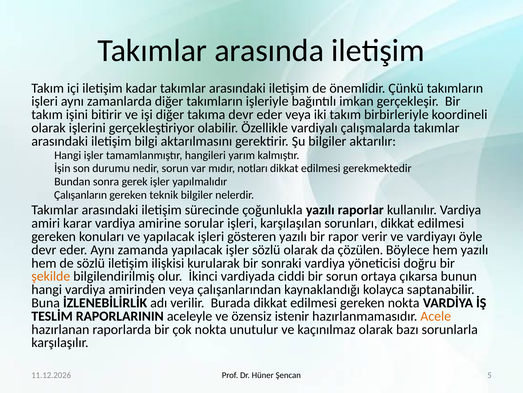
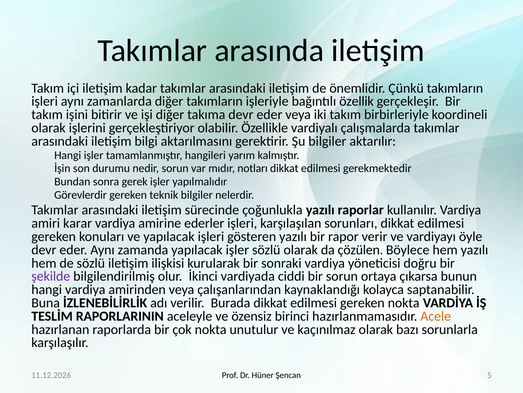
imkan: imkan -> özellik (357, 101)
Çalışanların: Çalışanların -> Görevlerdir (81, 195)
sorular: sorular -> ederler (204, 223)
şekilde colour: orange -> purple (51, 276)
istenir: istenir -> birinci (292, 316)
